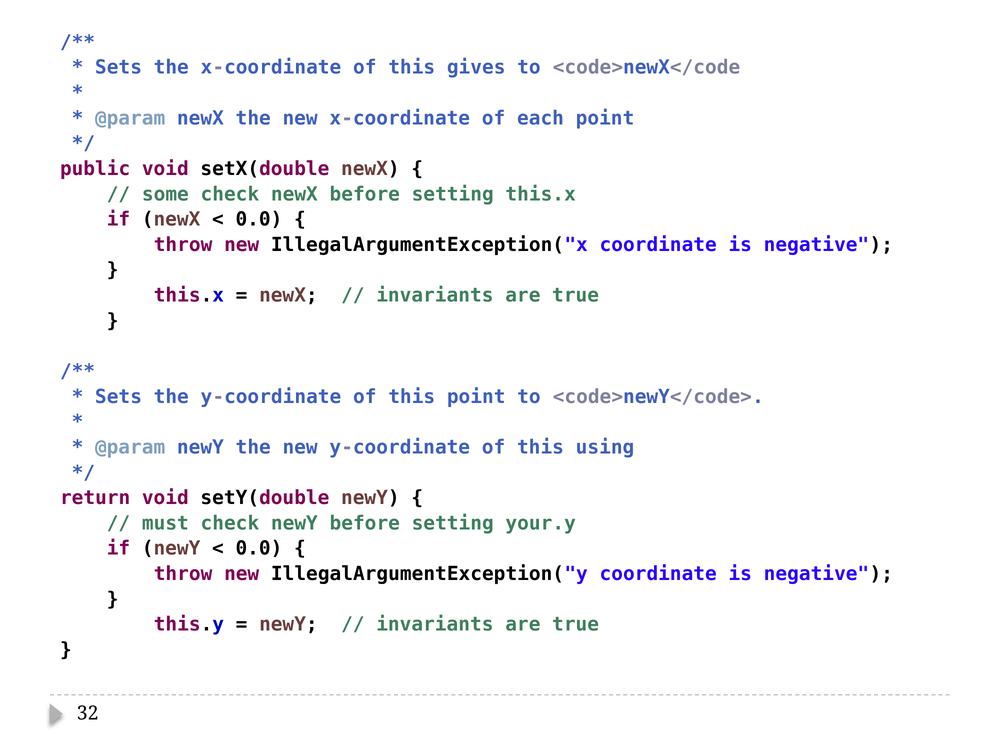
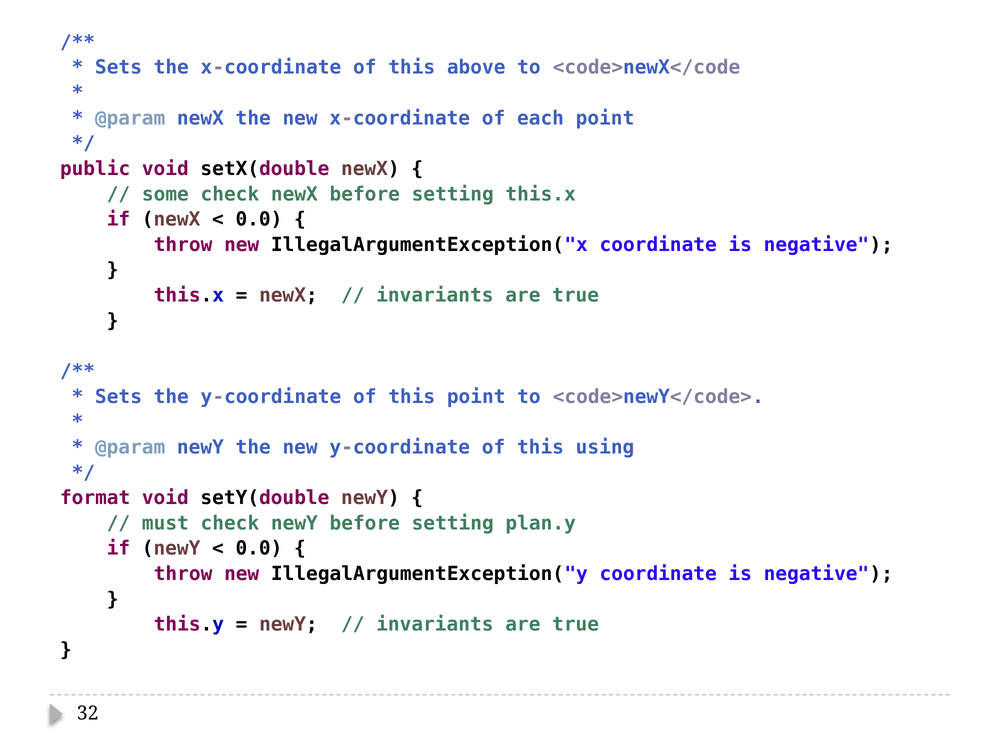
gives: gives -> above (476, 68)
return: return -> format (95, 498)
your.y: your.y -> plan.y (541, 523)
